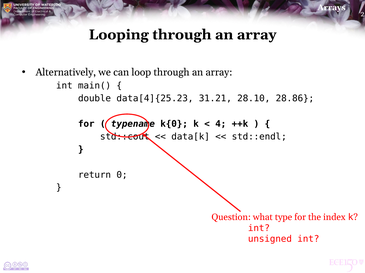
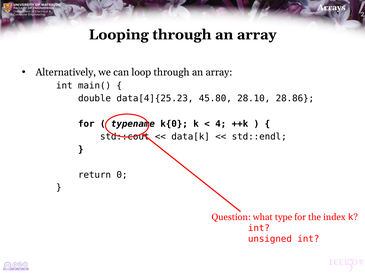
31.21: 31.21 -> 45.80 (215, 99)
